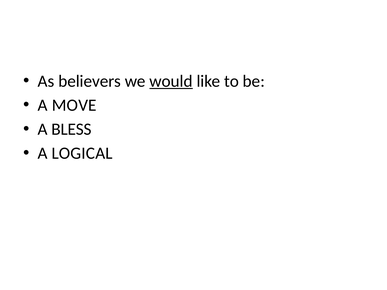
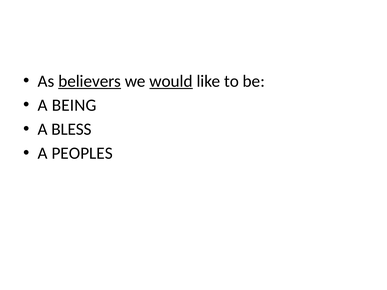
believers underline: none -> present (90, 81)
MOVE: MOVE -> BEING (74, 105)
LOGICAL: LOGICAL -> PEOPLES (82, 153)
